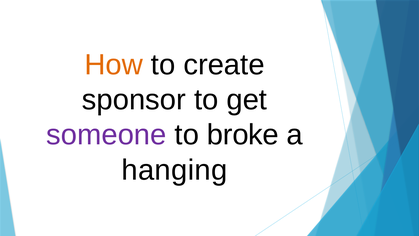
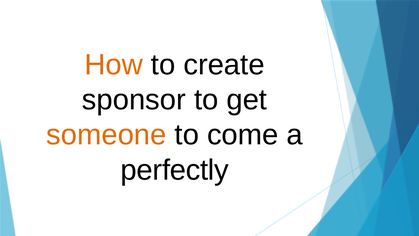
someone colour: purple -> orange (106, 135)
broke: broke -> come (243, 135)
hanging: hanging -> perfectly (175, 170)
